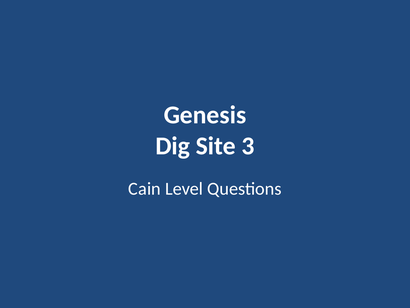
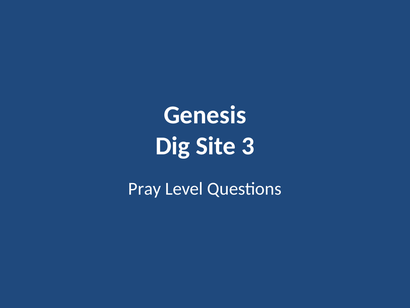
Cain: Cain -> Pray (145, 189)
